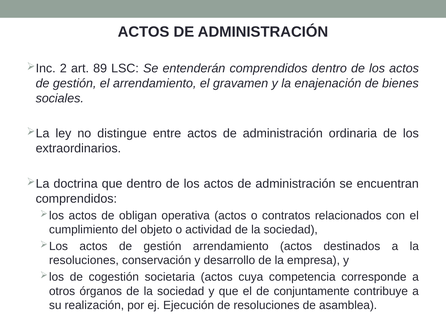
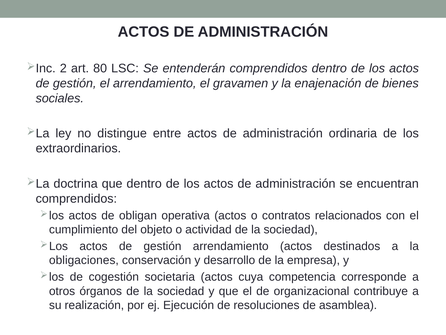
89: 89 -> 80 (100, 68)
resoluciones: resoluciones -> obligaciones (84, 260)
conjuntamente: conjuntamente -> organizacional (312, 291)
